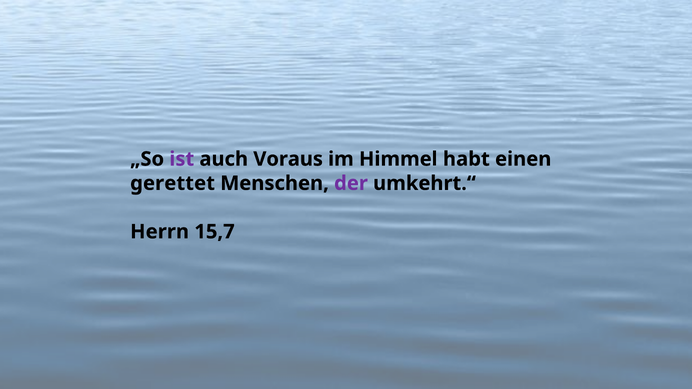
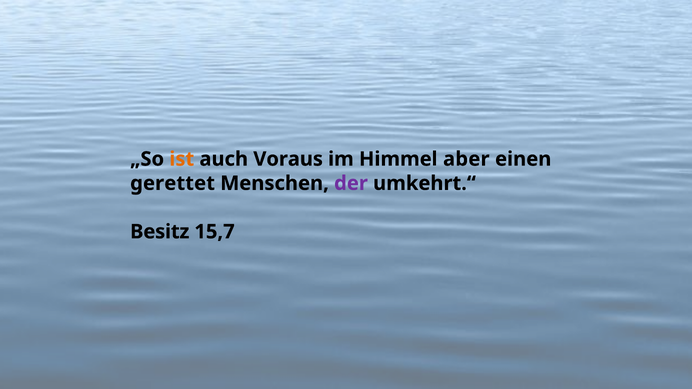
ist colour: purple -> orange (182, 159)
habt: habt -> aber (466, 159)
Herrn: Herrn -> Besitz (160, 232)
